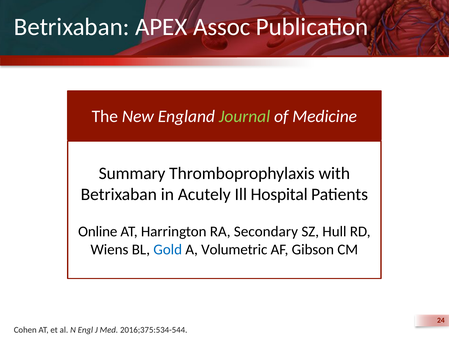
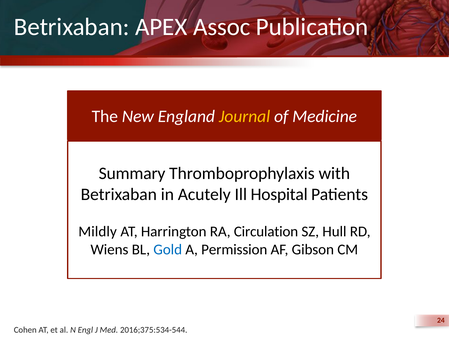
Journal colour: light green -> yellow (245, 116)
Online: Online -> Mildly (98, 232)
Secondary: Secondary -> Circulation (266, 232)
Volumetric: Volumetric -> Permission (234, 250)
